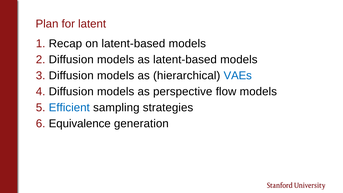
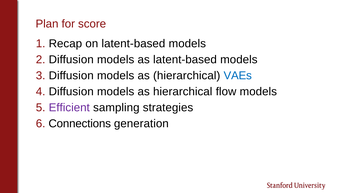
latent: latent -> score (92, 24)
perspective: perspective -> hierarchical (183, 91)
Efficient colour: blue -> purple (69, 107)
Equivalence: Equivalence -> Connections (80, 123)
